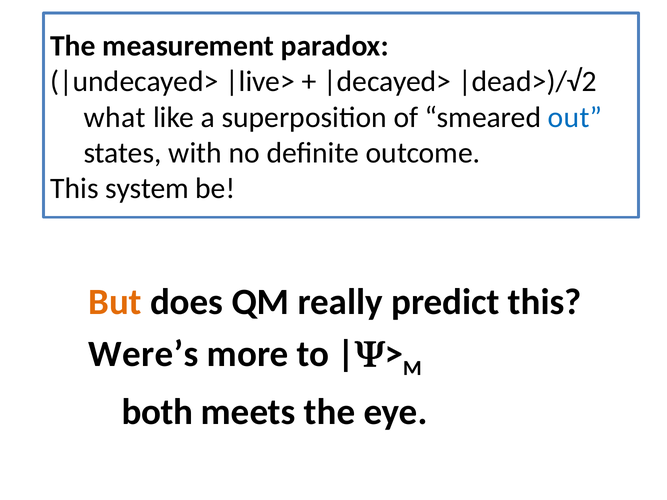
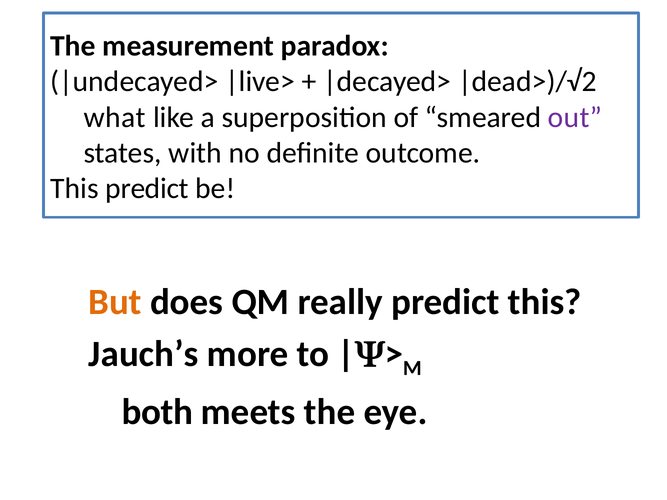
out colour: blue -> purple (575, 117)
This system: system -> predict (147, 188)
Were’s: Were’s -> Jauch’s (144, 354)
